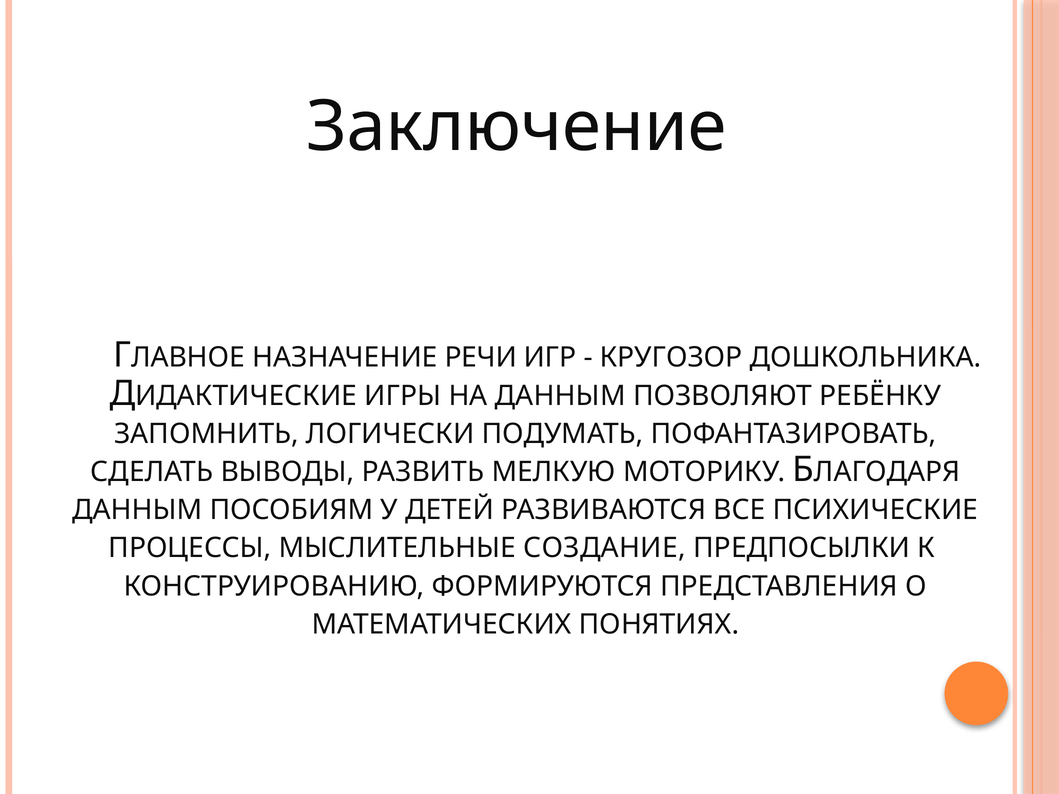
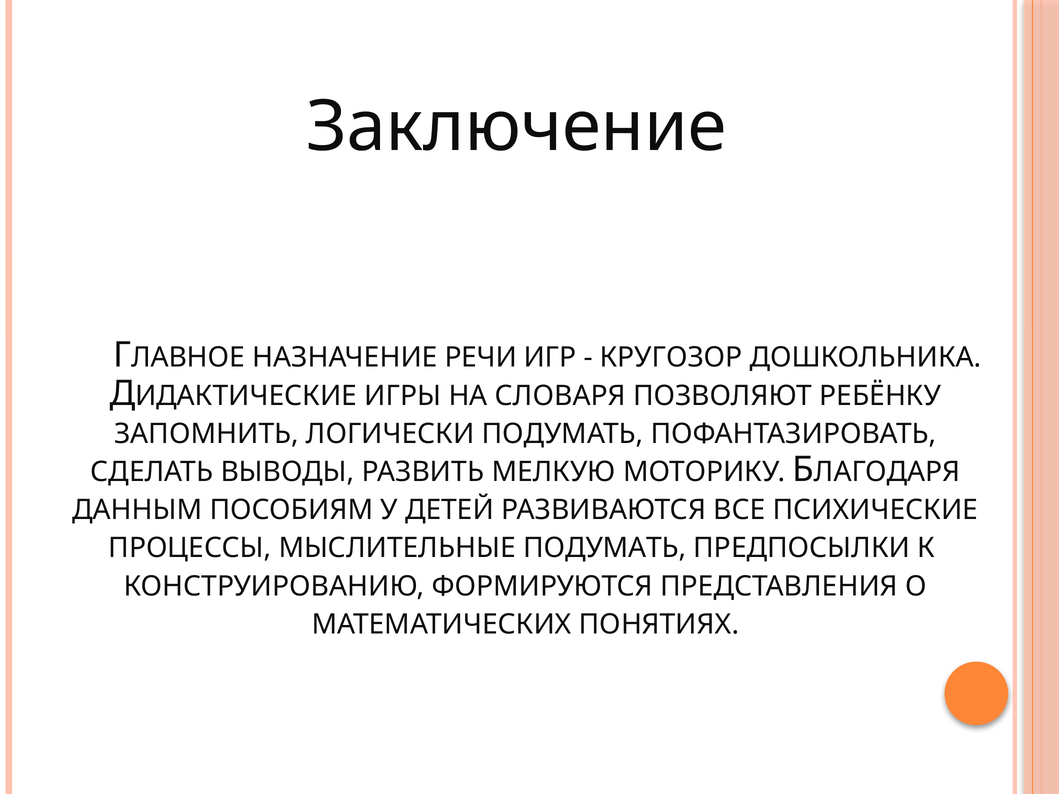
НА ДАННЫМ: ДАННЫМ -> СЛОВАРЯ (560, 396)
МЫСЛИТЕЛЬНЫЕ СОЗДАНИЕ: СОЗДАНИЕ -> ПОДУМАТЬ (605, 548)
